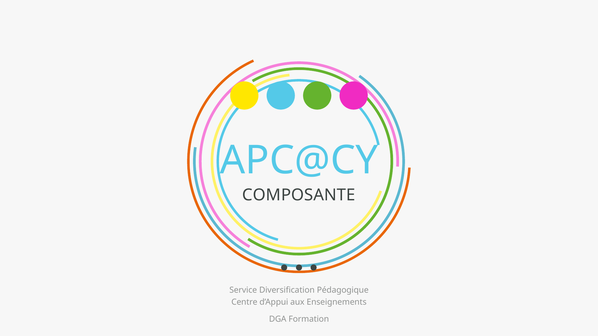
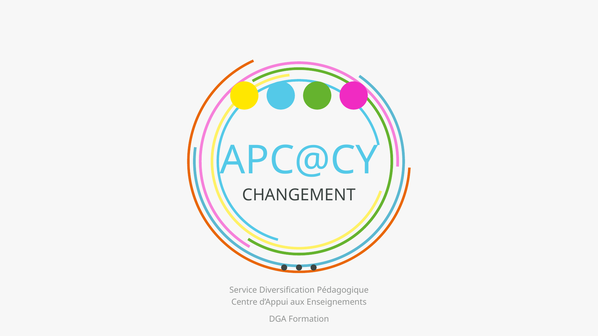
COMPOSANTE: COMPOSANTE -> CHANGEMENT (299, 195)
